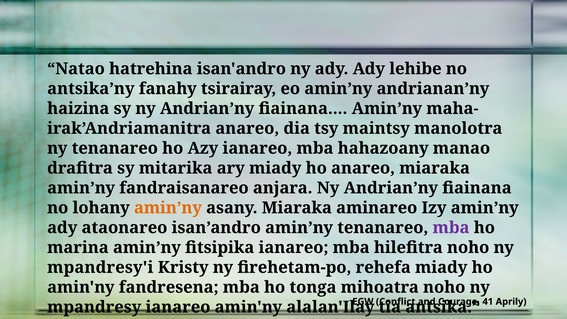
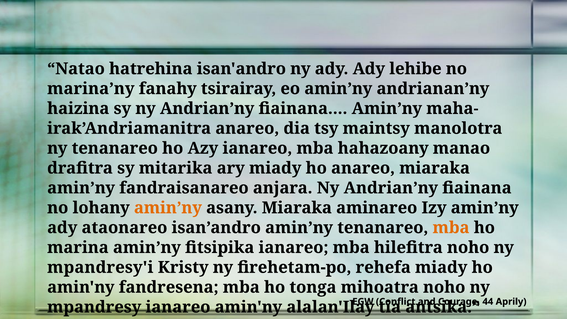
antsika’ny: antsika’ny -> marina’ny (91, 89)
mba colour: purple -> orange (451, 228)
41: 41 -> 44 (488, 302)
